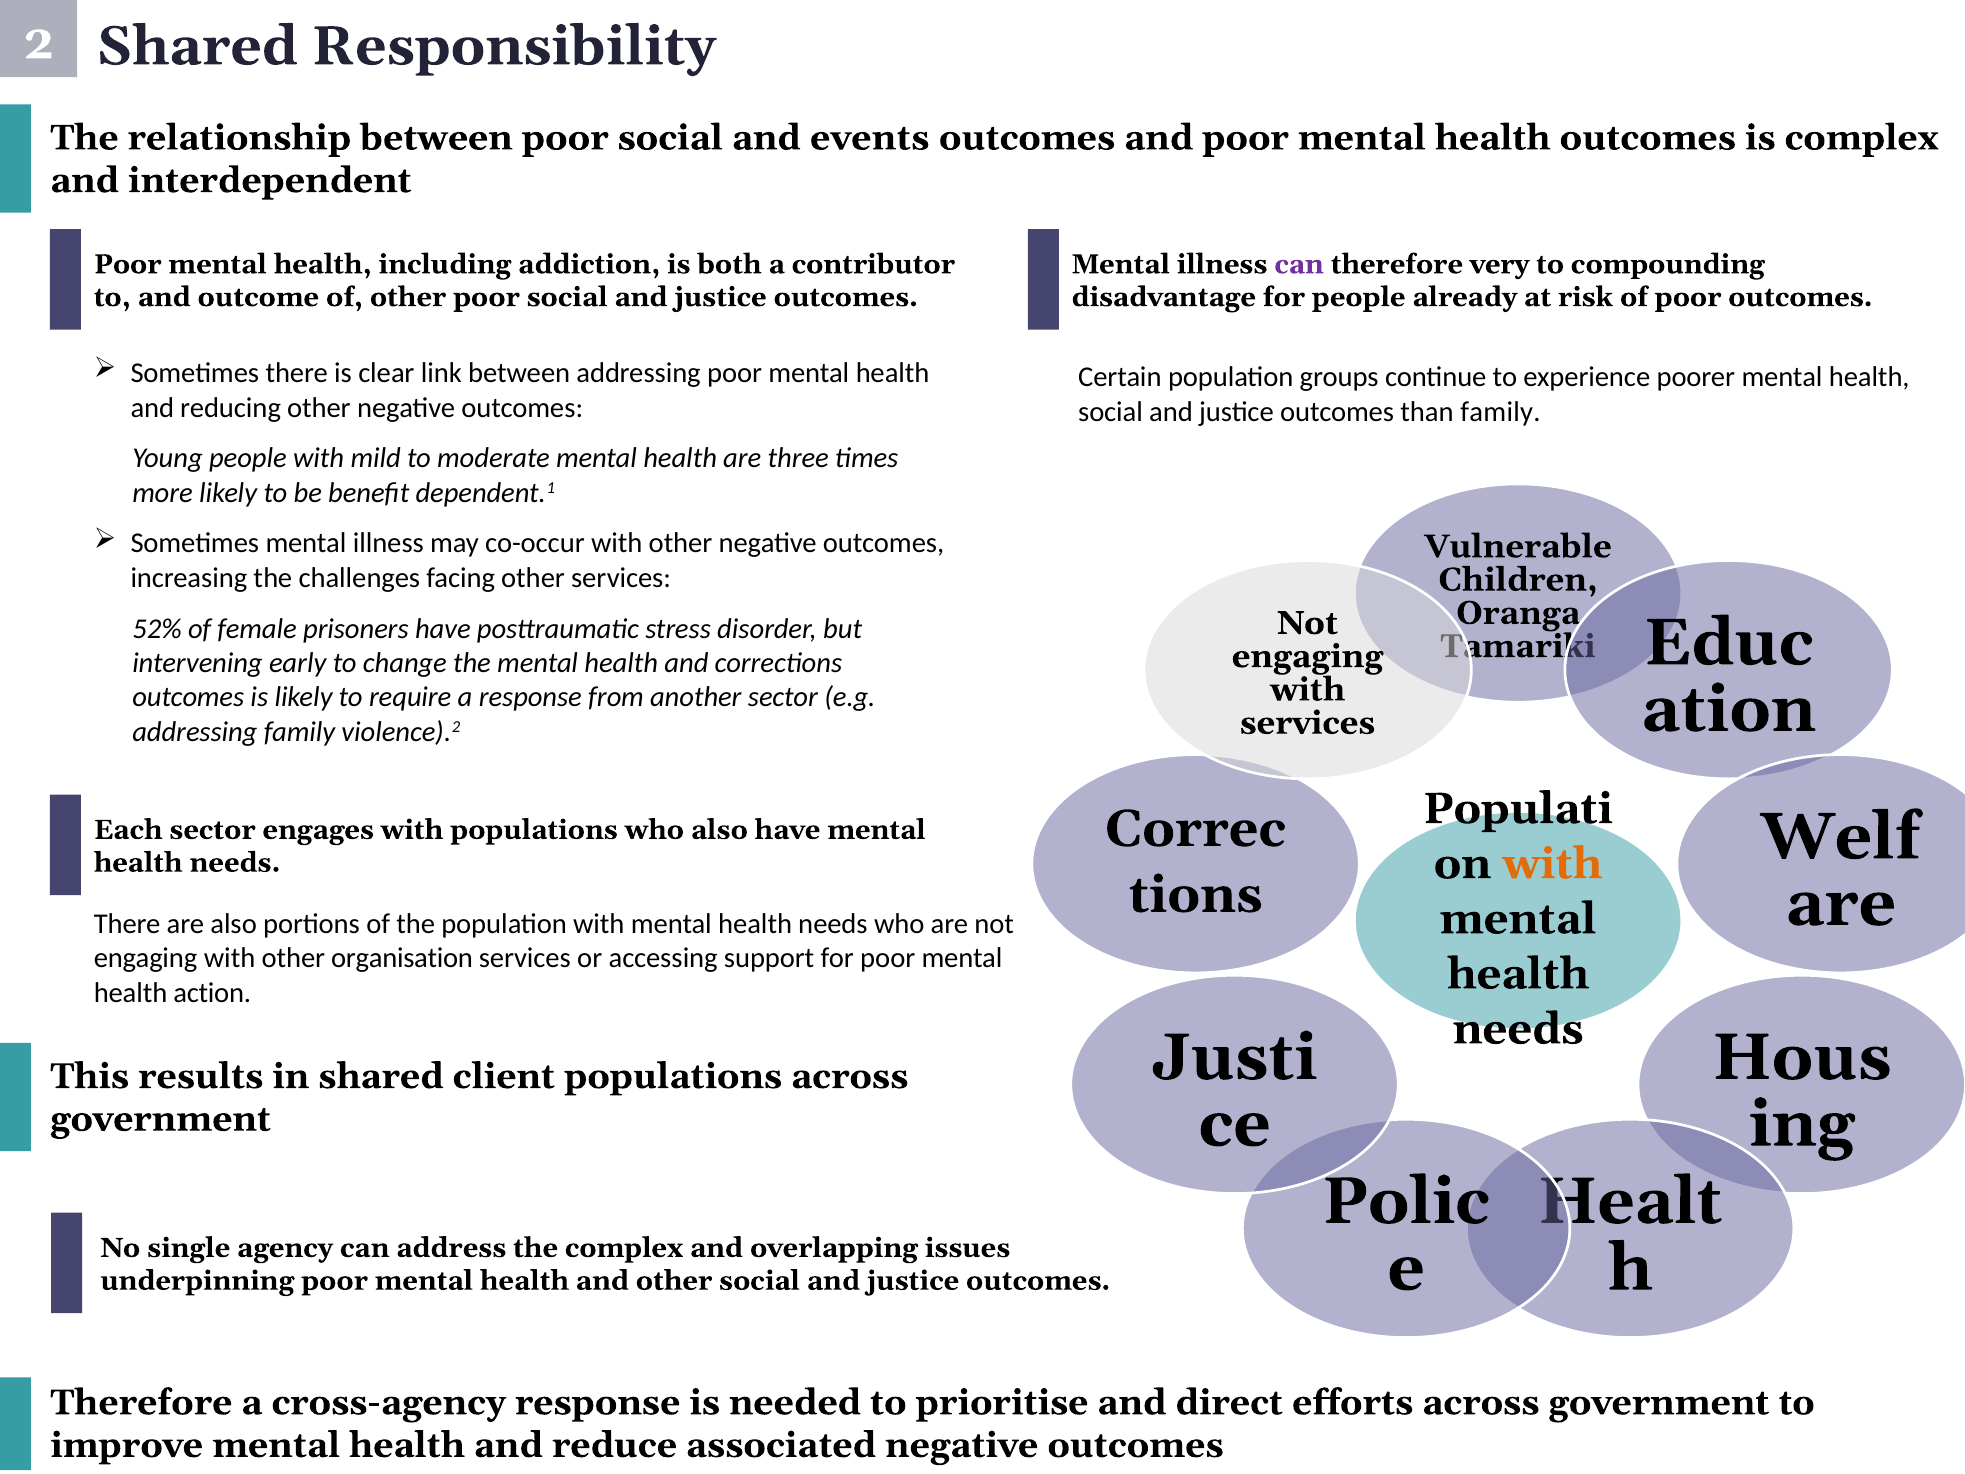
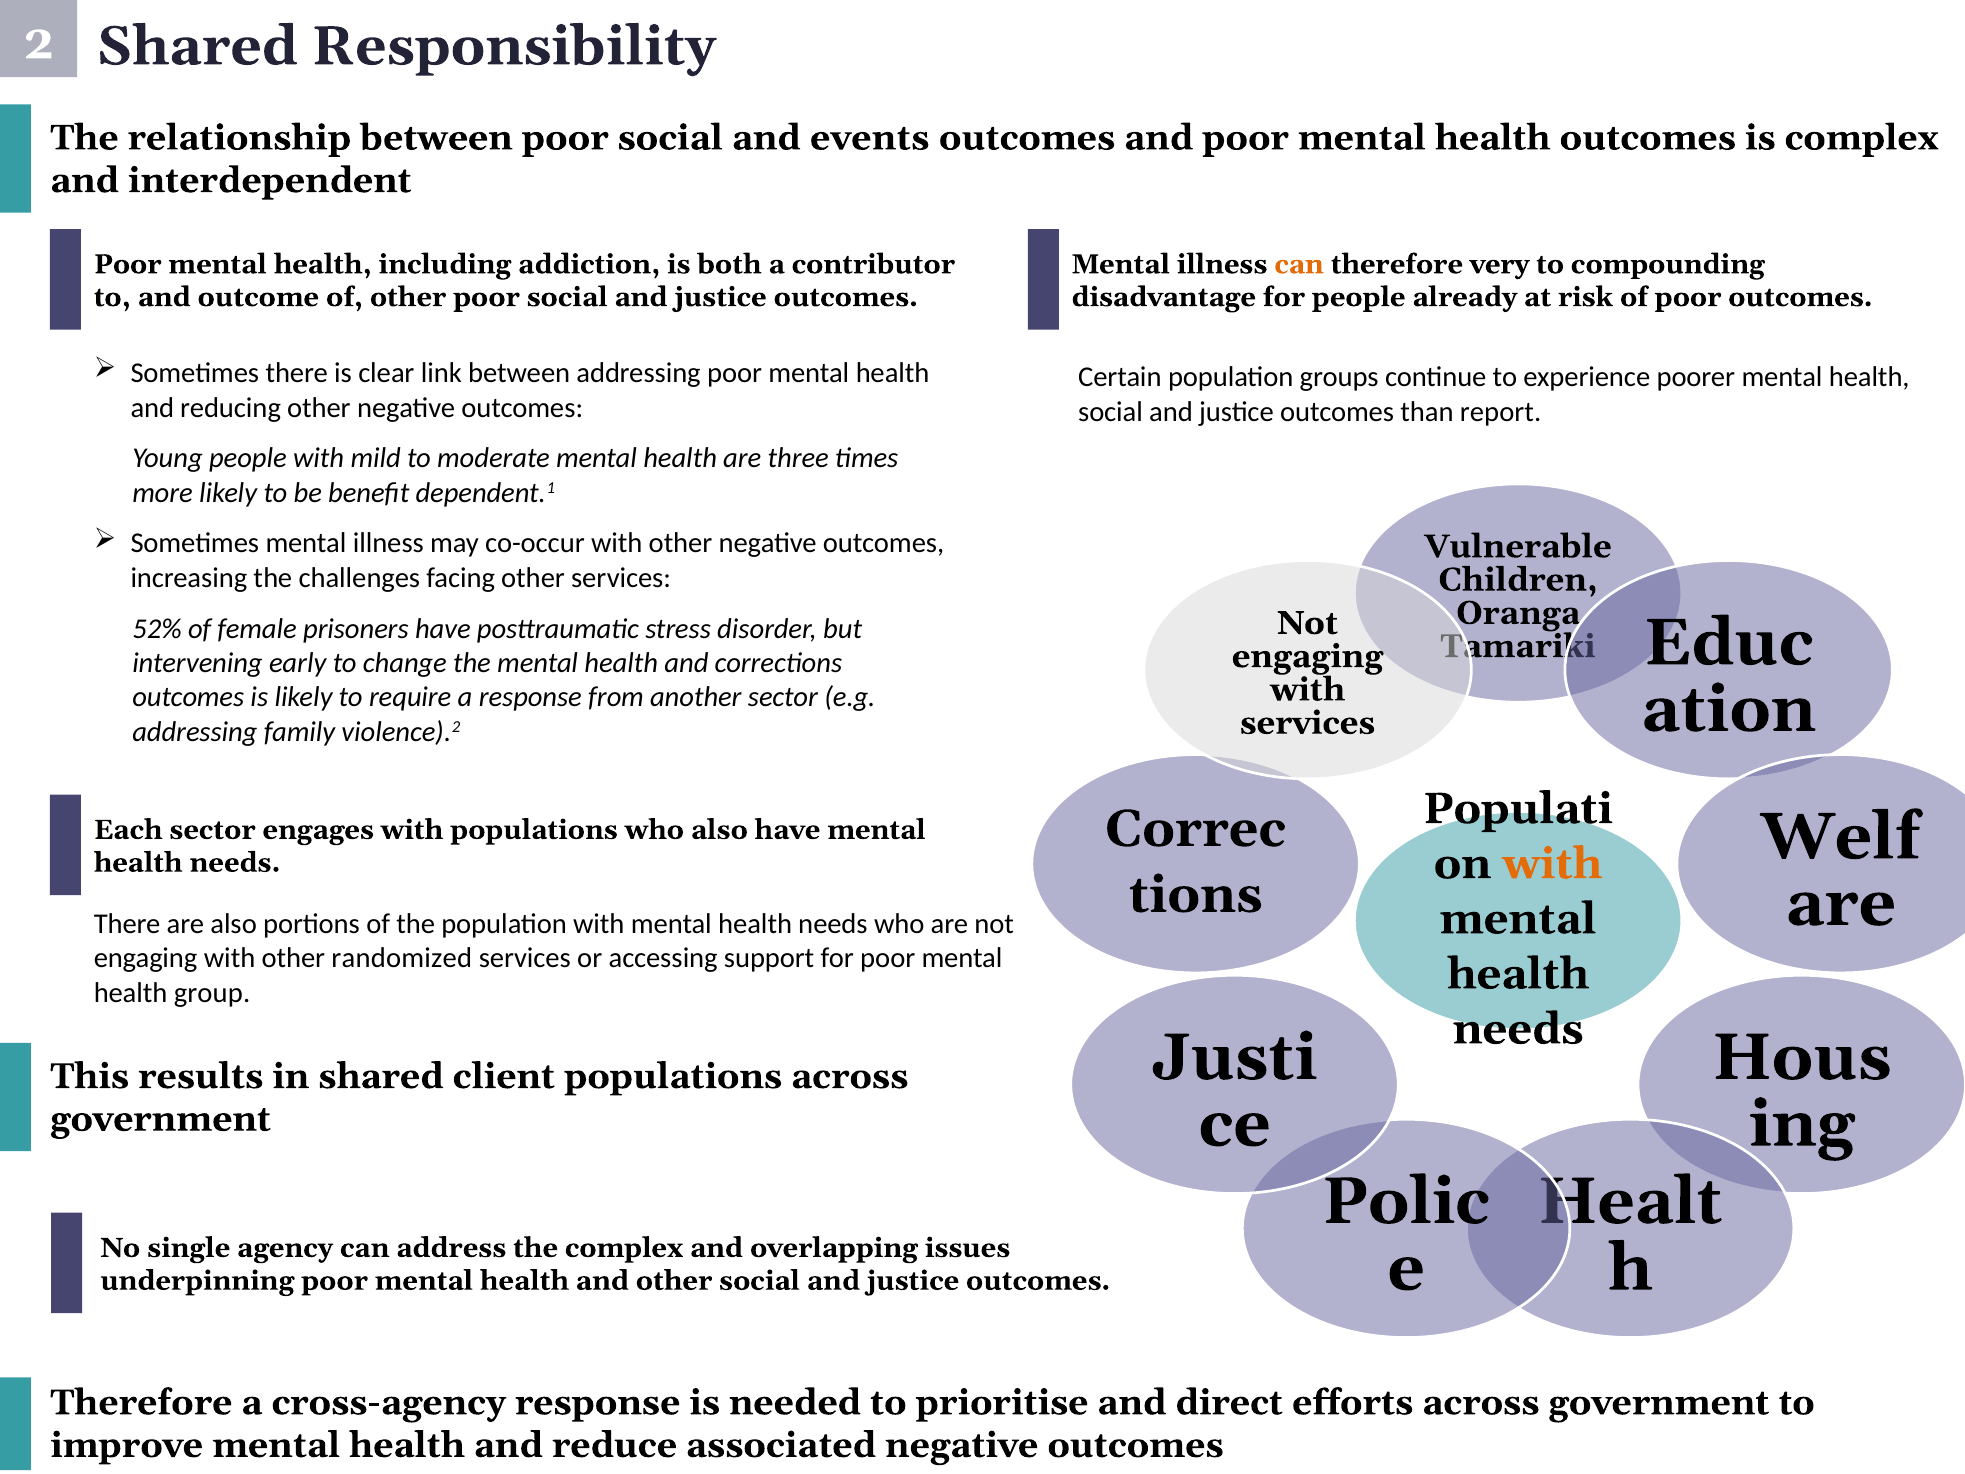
can colour: purple -> orange (1299, 264)
than family: family -> report (1501, 412)
organisation: organisation -> randomized (402, 958)
action: action -> group (212, 993)
